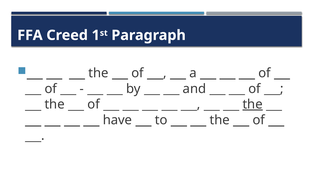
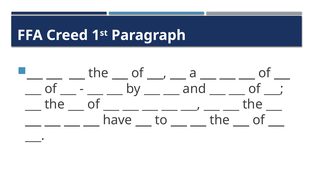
the underline: present -> none (253, 104)
